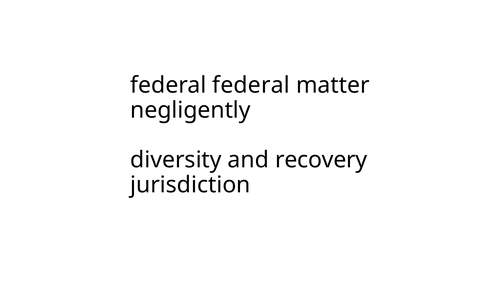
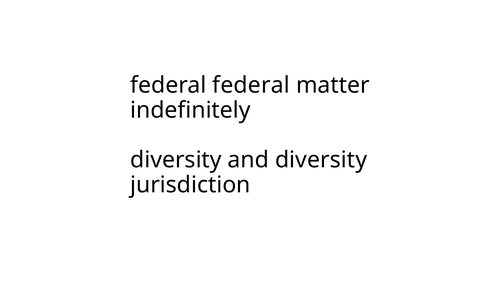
negligently: negligently -> indefinitely (190, 110)
and recovery: recovery -> diversity (321, 160)
